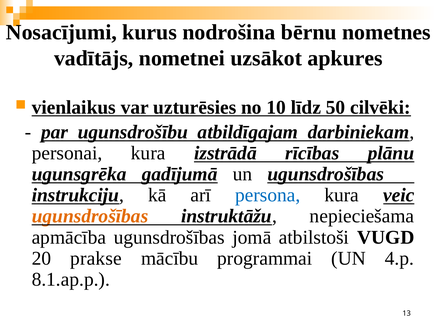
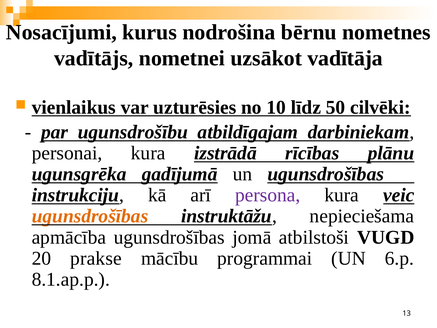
apkures: apkures -> vadītāja (345, 58)
persona colour: blue -> purple (268, 195)
4.p: 4.p -> 6.p (399, 258)
